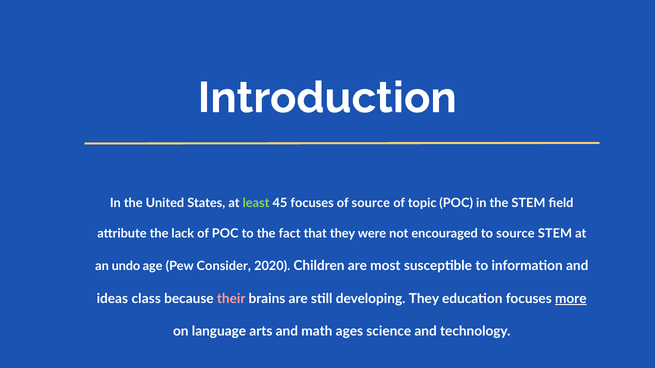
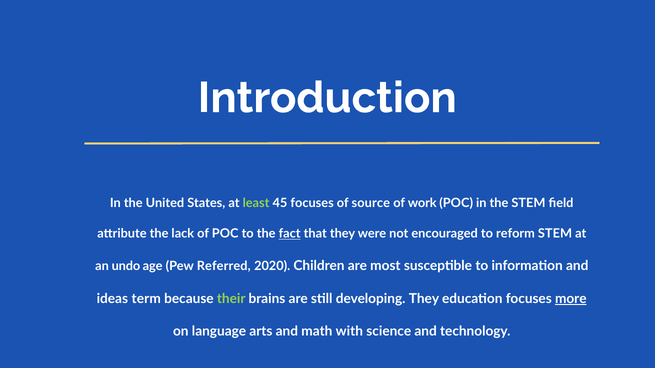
topic: topic -> work (422, 203)
fact underline: none -> present (290, 234)
to source: source -> reform (516, 234)
Consider: Consider -> Referred (224, 267)
class: class -> term (146, 299)
their colour: pink -> light green (231, 299)
ages: ages -> with (349, 332)
